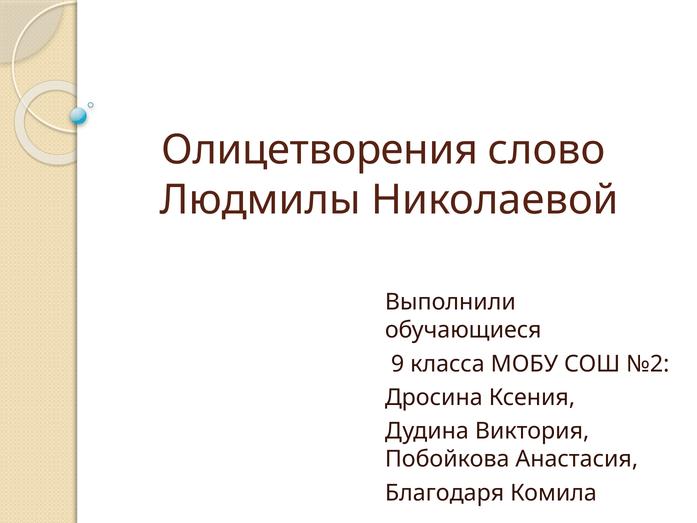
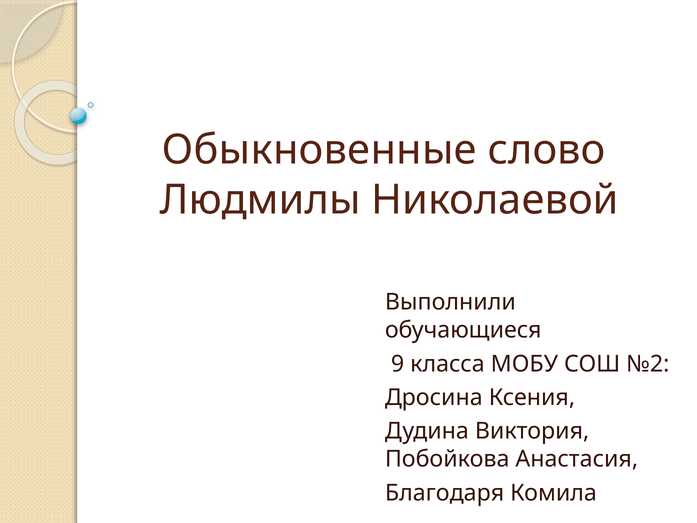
Олицетворения: Олицетворения -> Обыкновенные (319, 150)
